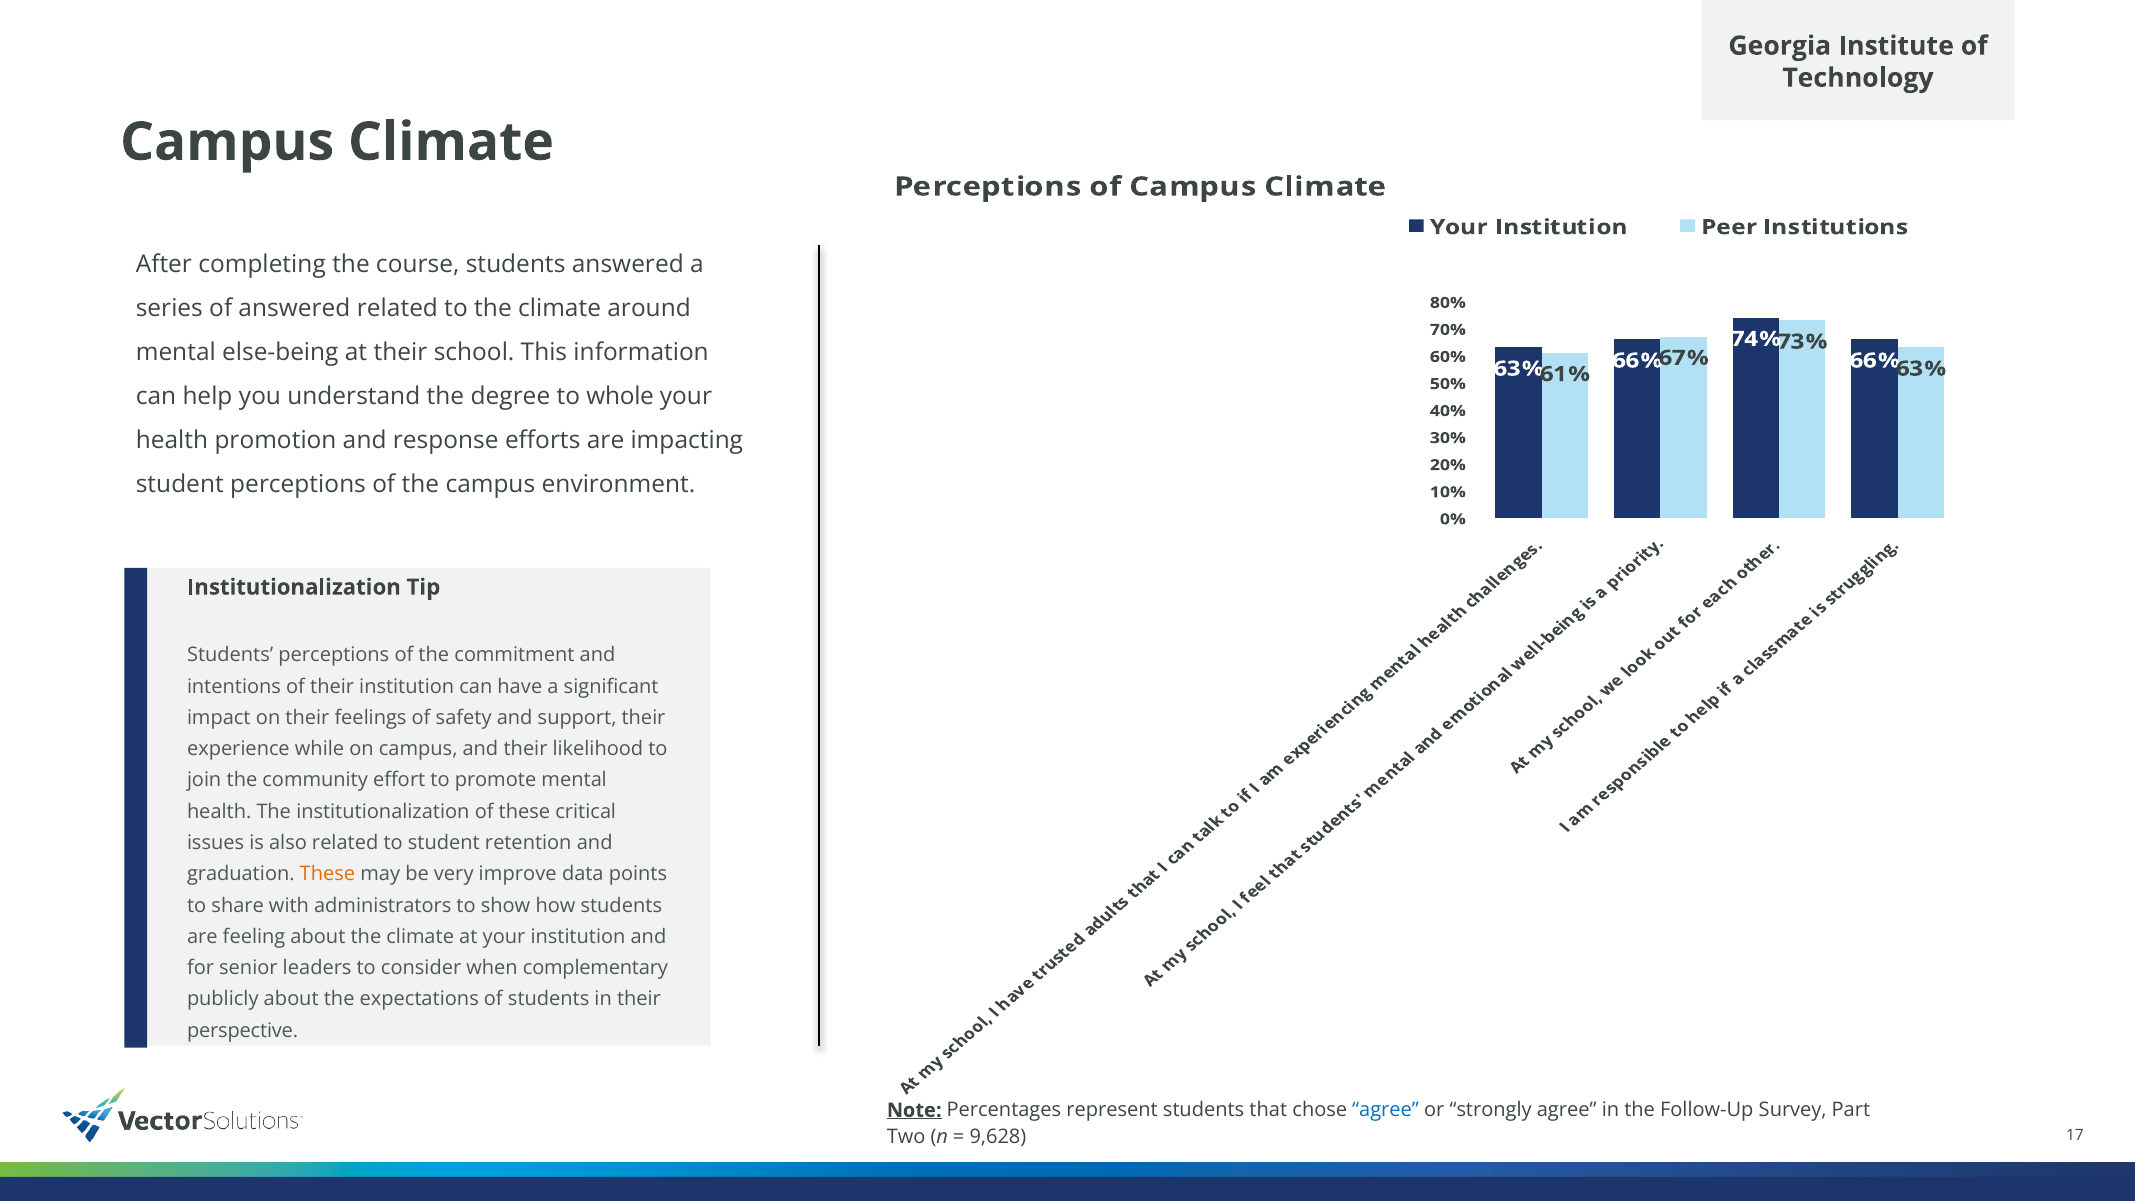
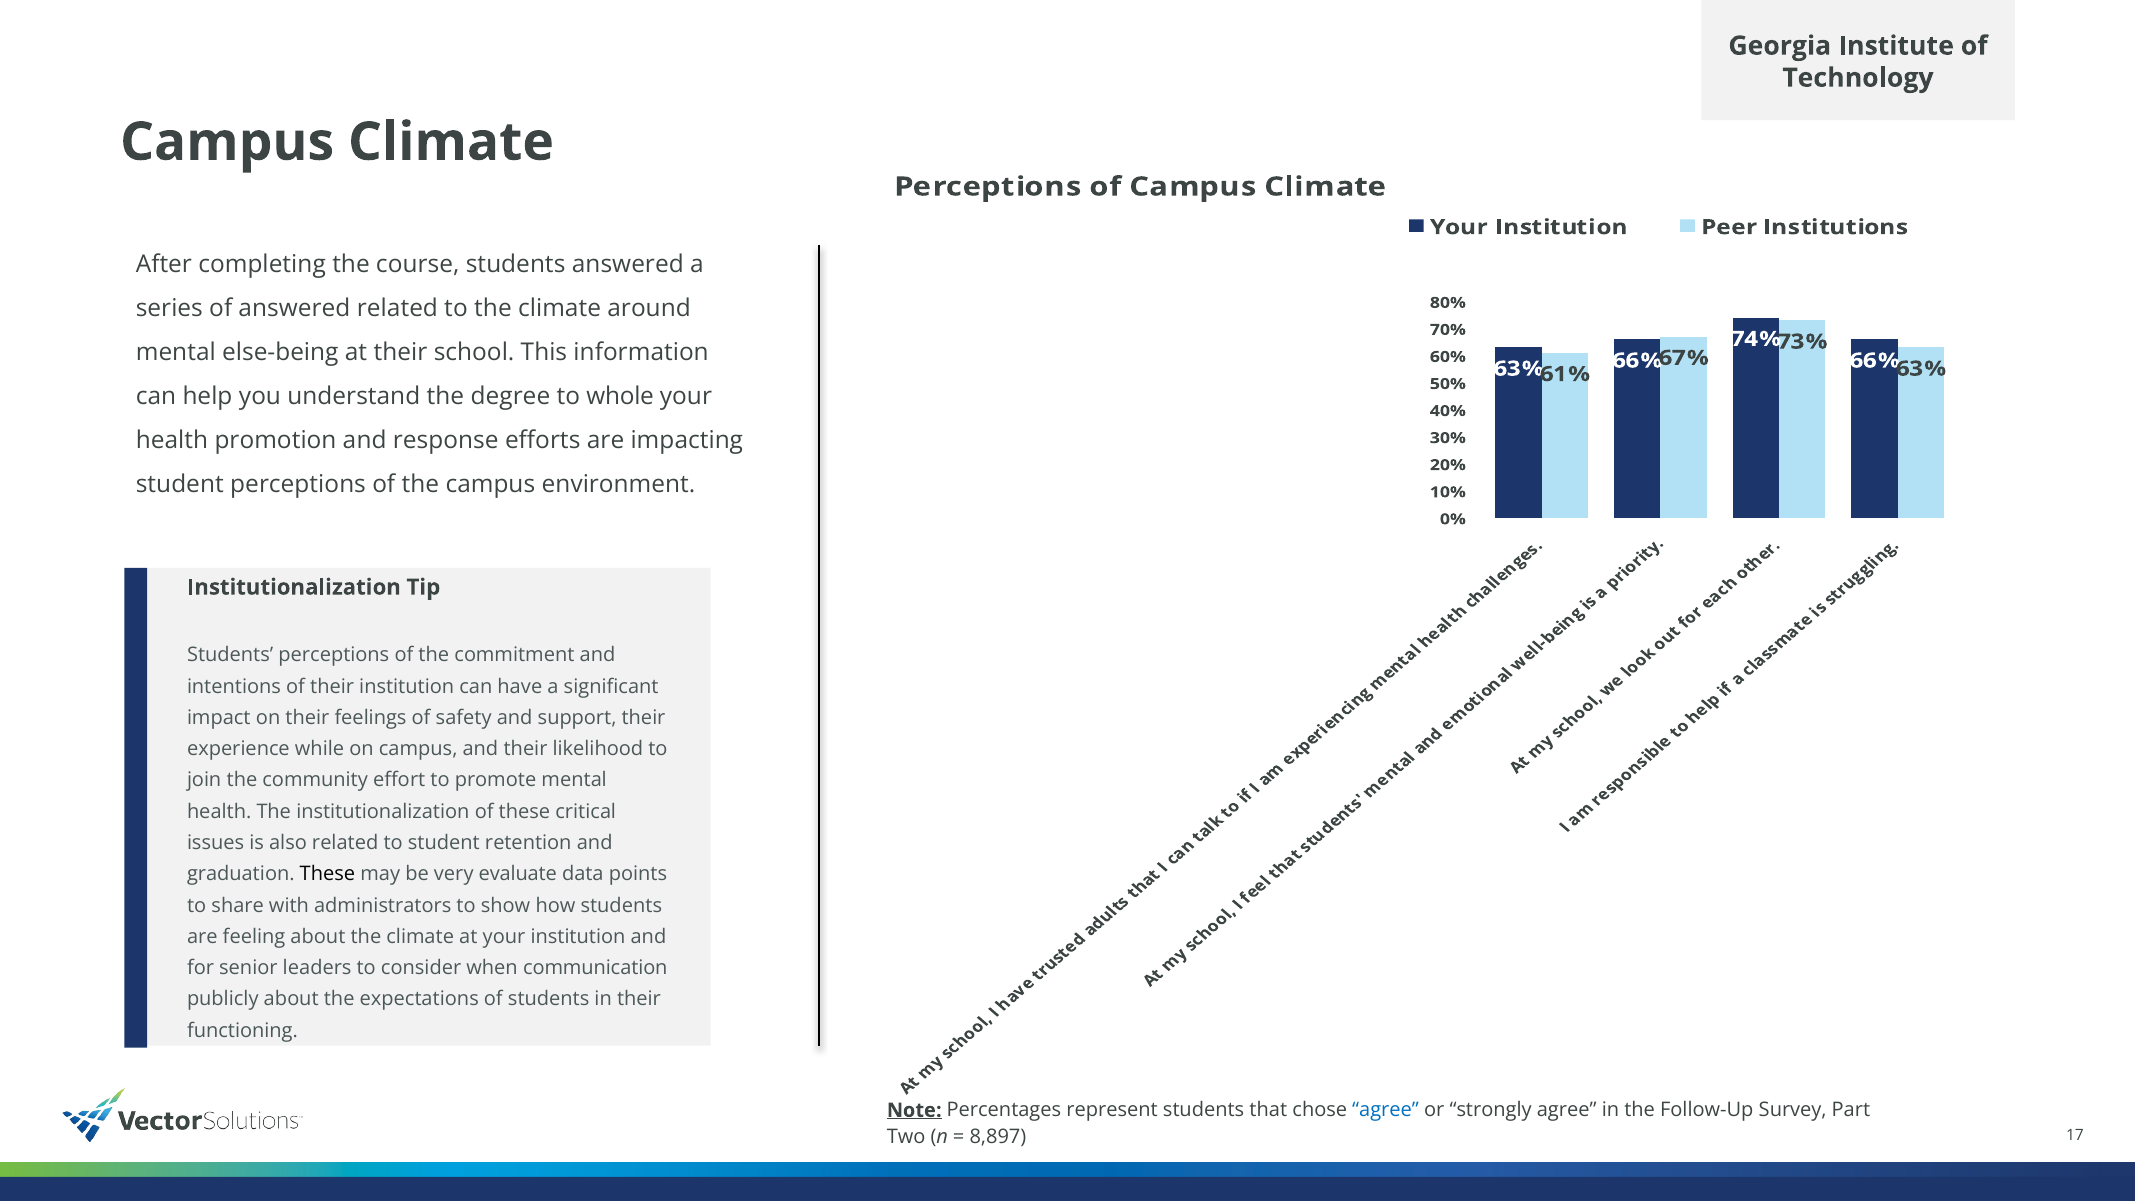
These colour: orange -> black (327, 874)
improve: improve -> evaluate (518, 874)
complementary: complementary -> communication (595, 968)
perspective: perspective -> functioning (242, 1030)
9,628: 9,628 -> 8,897 (998, 1137)
